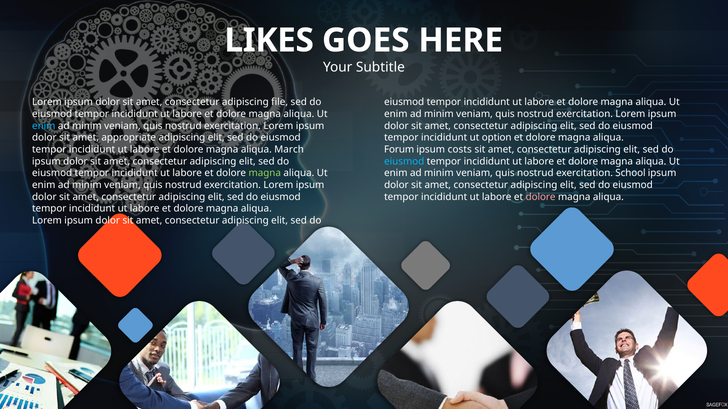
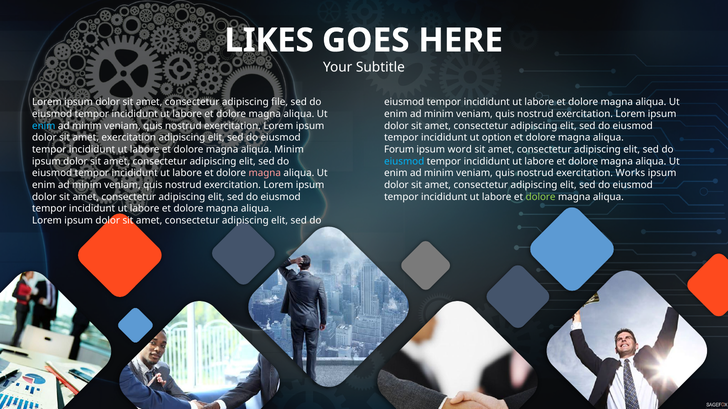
amet appropriate: appropriate -> exercitation (129, 138)
aliqua March: March -> Minim (289, 150)
costs: costs -> word (460, 150)
magna colour: light green -> pink (265, 173)
School: School -> Works (630, 173)
dolore colour: pink -> light green (541, 197)
